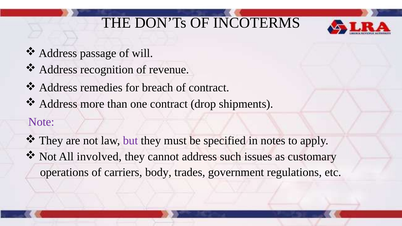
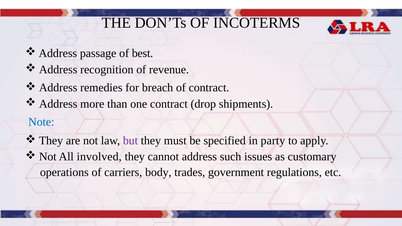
will: will -> best (143, 53)
Note colour: purple -> blue (41, 122)
notes: notes -> party (273, 141)
